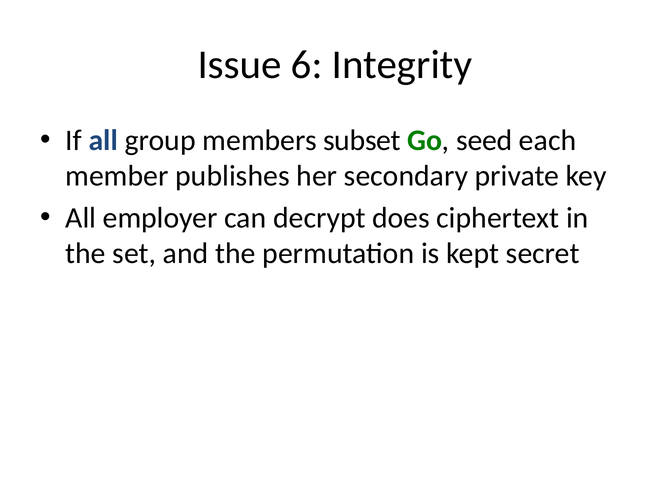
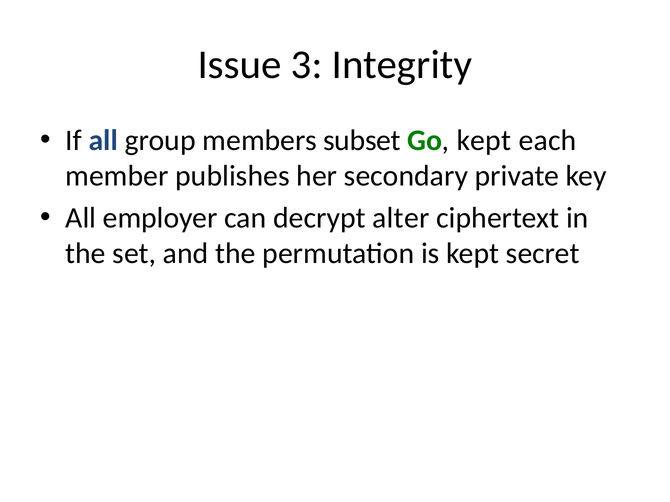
6: 6 -> 3 (307, 65)
Go seed: seed -> kept (484, 141)
does: does -> alter (401, 218)
